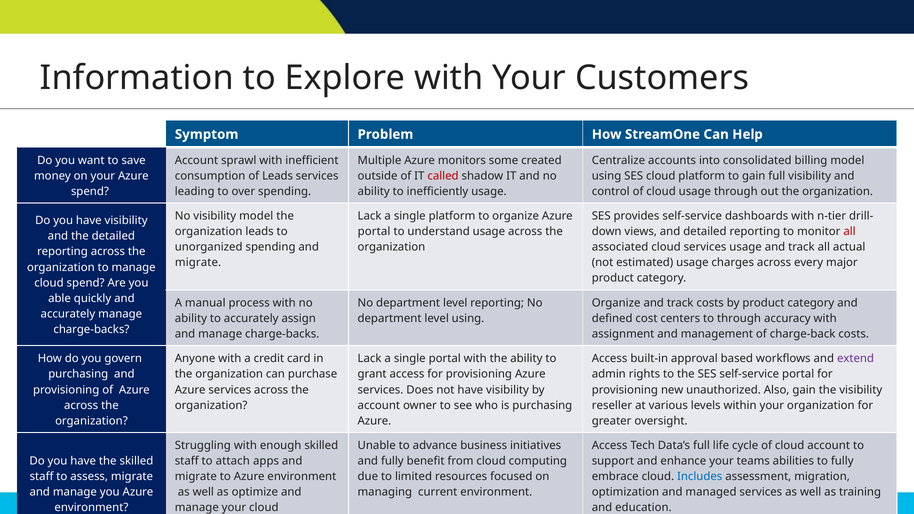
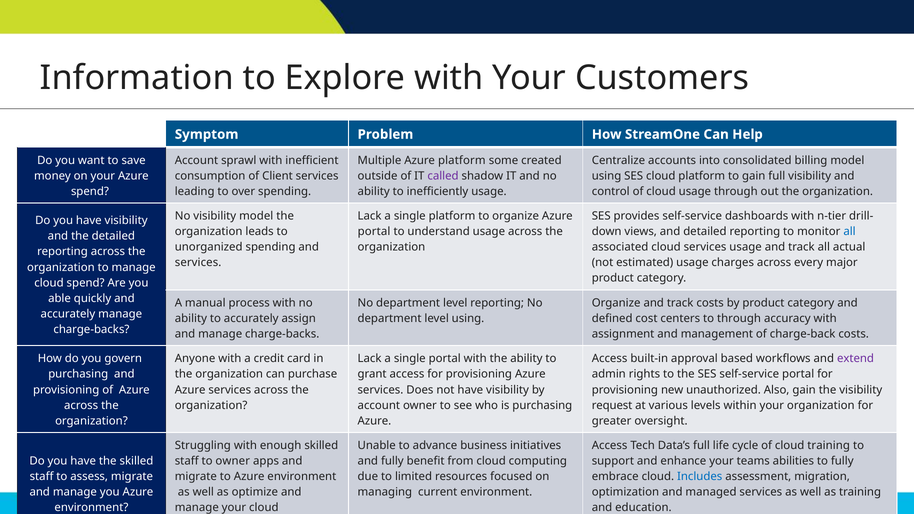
Azure monitors: monitors -> platform (462, 160)
of Leads: Leads -> Client (278, 176)
called colour: red -> purple (443, 176)
all colour: red -> blue (850, 232)
migrate: migrate -> services (198, 263)
reseller: reseller -> request (612, 405)
cloud account: account -> training (829, 446)
to attach: attach -> owner (233, 461)
